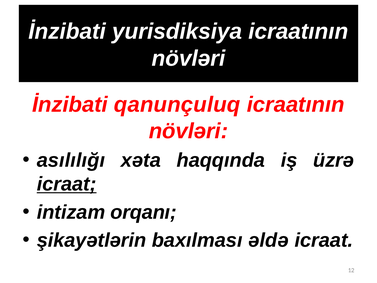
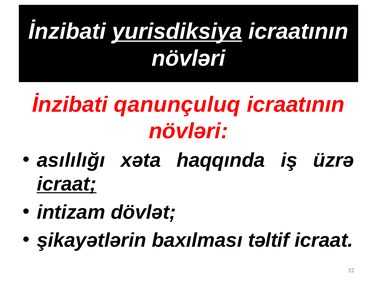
yurisdiksiya underline: none -> present (177, 31)
orqanı: orqanı -> dövlət (143, 212)
əldə: əldə -> təltif (269, 240)
